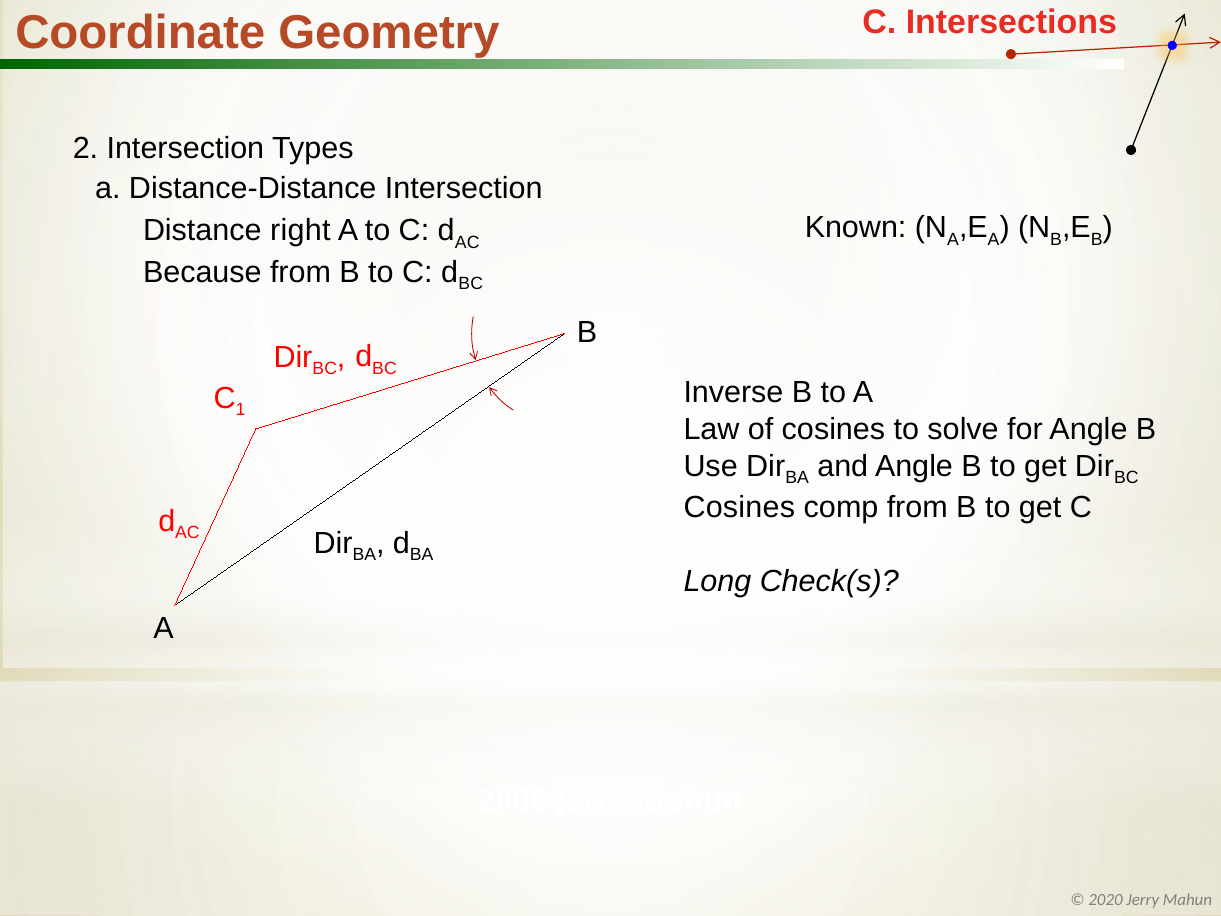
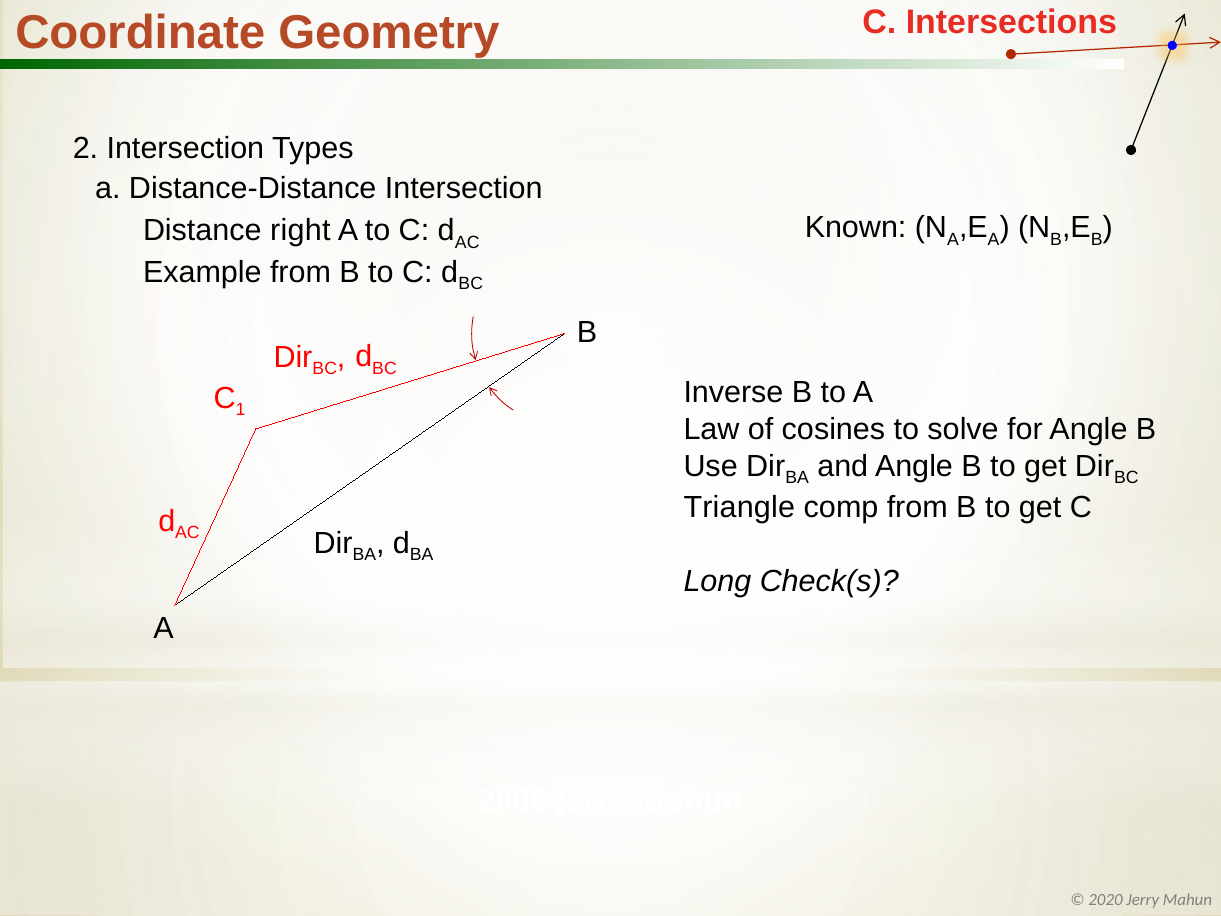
Because: Because -> Example (202, 272)
Cosines: Cosines -> Triangle (739, 508)
